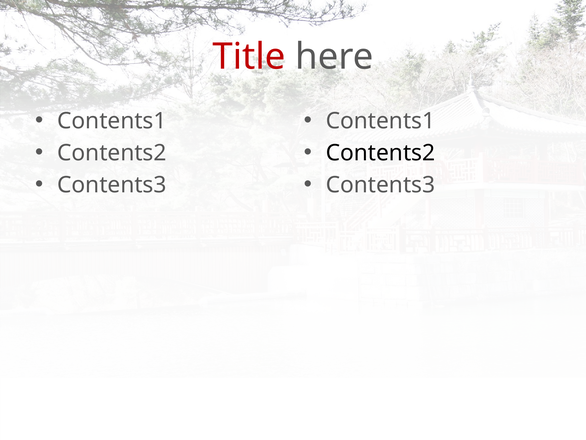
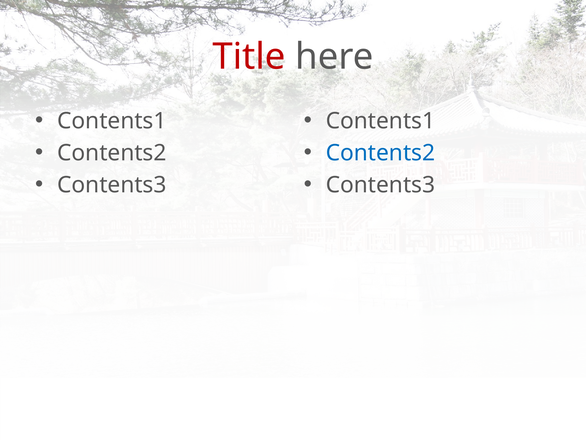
Contents2 colour: black -> blue (380, 153)
